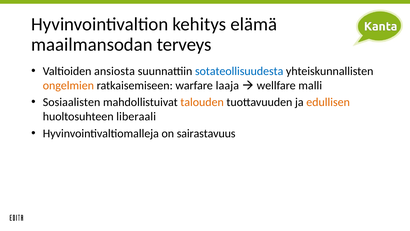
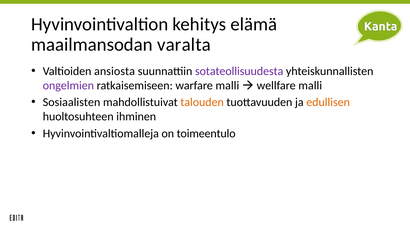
terveys: terveys -> varalta (184, 45)
sotateollisuudesta colour: blue -> purple (239, 71)
ongelmien colour: orange -> purple (68, 85)
warfare laaja: laaja -> malli (227, 85)
liberaali: liberaali -> ihminen (136, 116)
sairastavuus: sairastavuus -> toimeentulo (206, 133)
